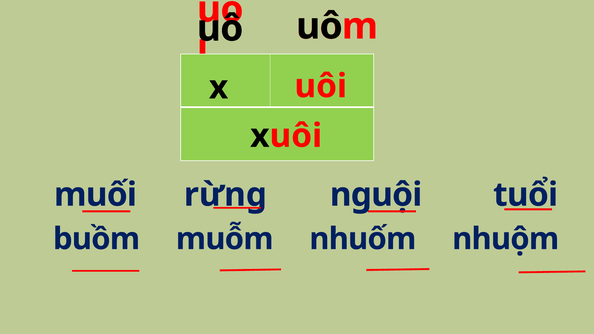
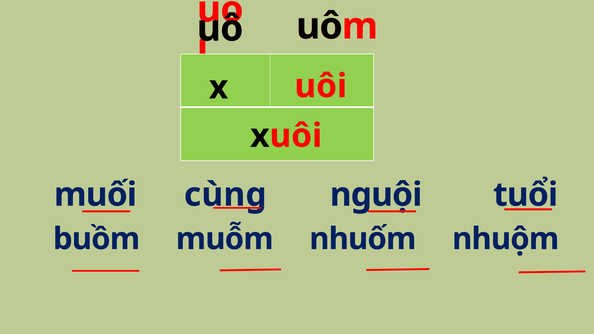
rừng: rừng -> cùng (225, 195)
